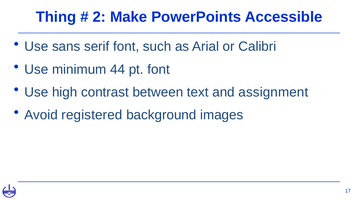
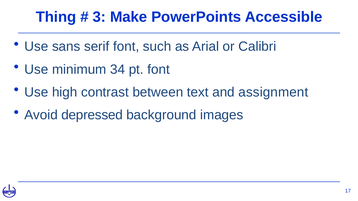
2: 2 -> 3 (99, 17)
44: 44 -> 34 (118, 69)
registered: registered -> depressed (92, 115)
